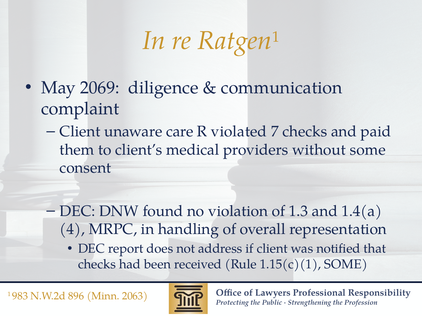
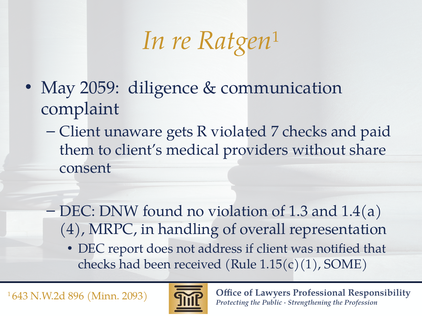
2069: 2069 -> 2059 (100, 88)
care: care -> gets (180, 132)
without some: some -> share (368, 150)
983: 983 -> 643 (20, 296)
2063: 2063 -> 2093 (135, 296)
